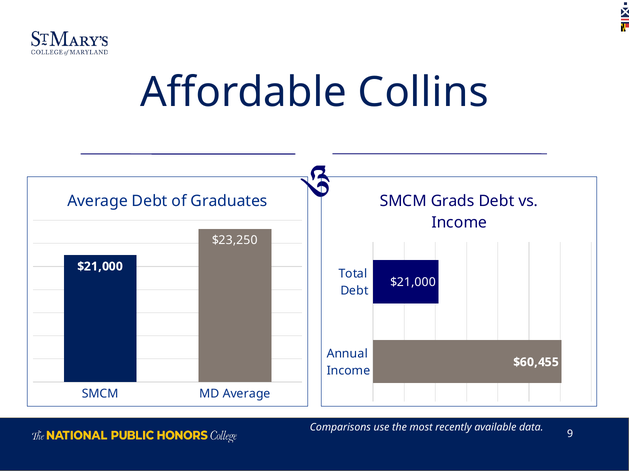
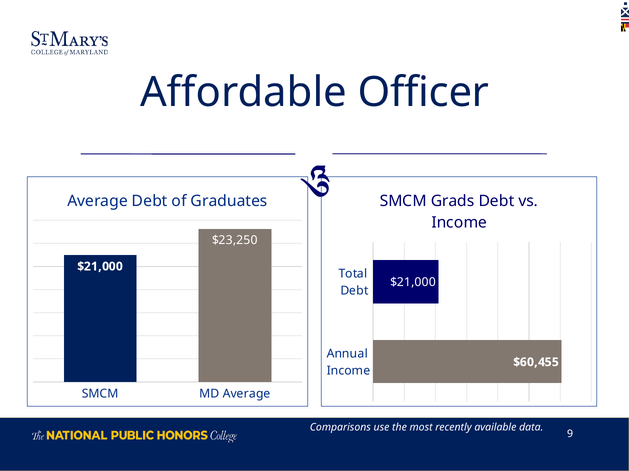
Collins: Collins -> Officer (424, 93)
